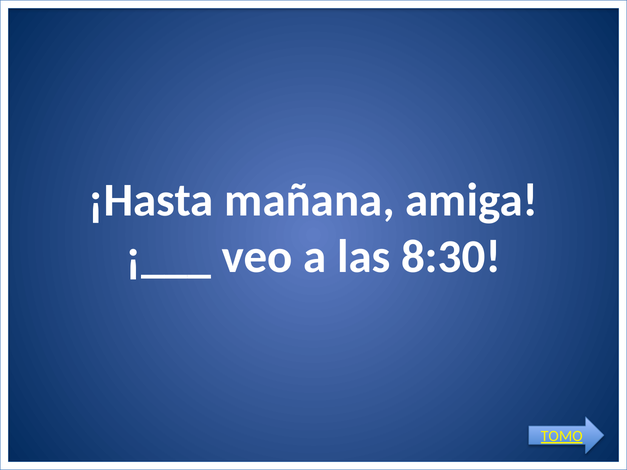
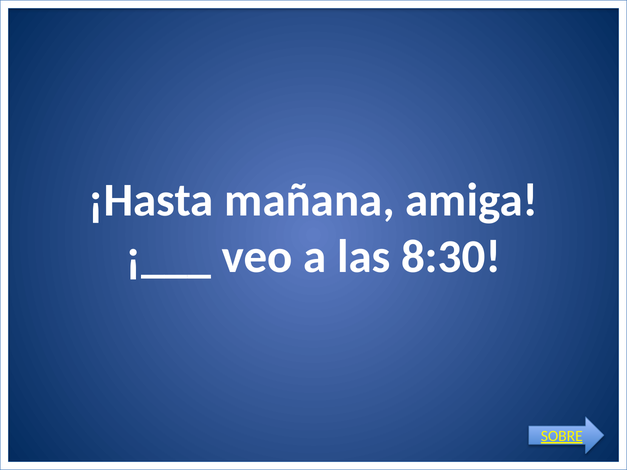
TOMO: TOMO -> SOBRE (562, 436)
